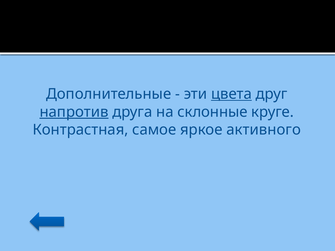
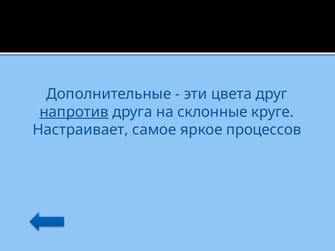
цвета underline: present -> none (231, 94)
Контрастная: Контрастная -> Настраивает (80, 130)
активного: активного -> процессов (264, 130)
